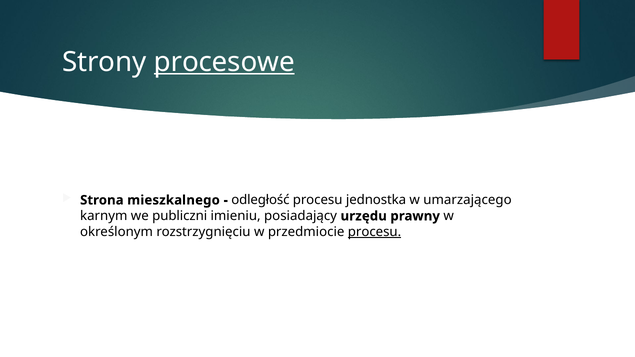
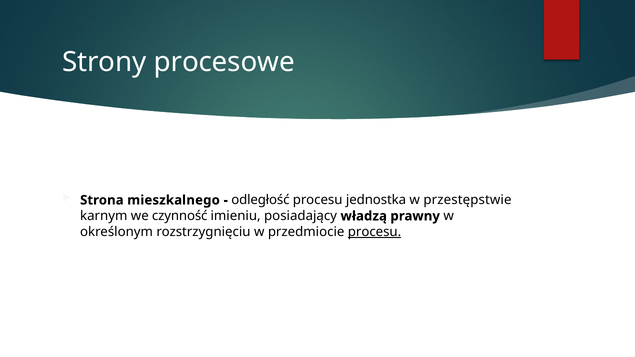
procesowe underline: present -> none (224, 62)
umarzającego: umarzającego -> przestępstwie (467, 200)
publiczni: publiczni -> czynność (180, 216)
urzędu: urzędu -> władzą (364, 216)
